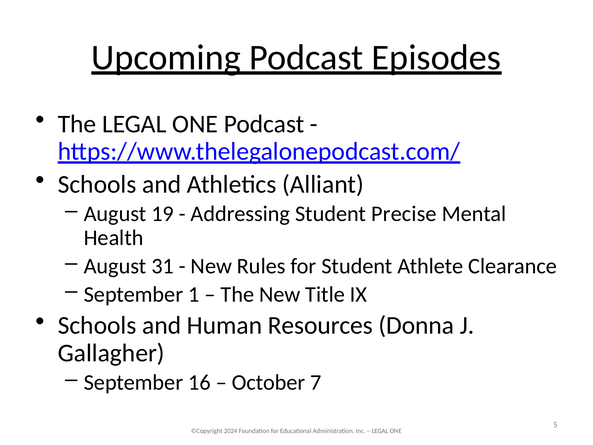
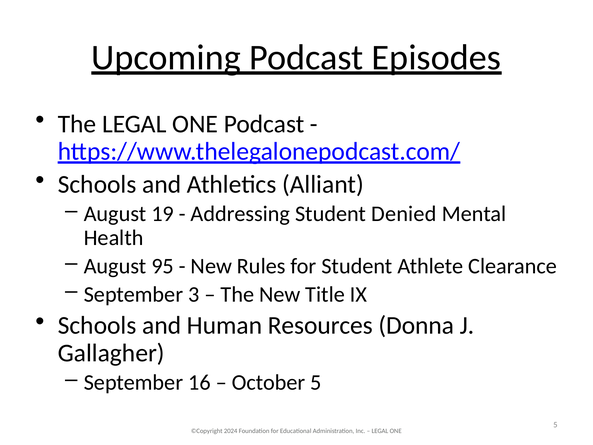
Precise: Precise -> Denied (404, 214)
31: 31 -> 95 (163, 266)
1: 1 -> 3 (194, 294)
October 7: 7 -> 5 (316, 382)
